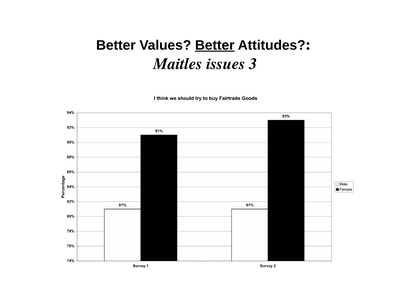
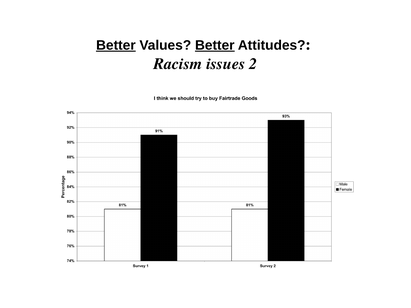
Better underline: none -> present (116, 45)
Maitles: Maitles -> Racism (178, 64)
3: 3 -> 2 (253, 64)
